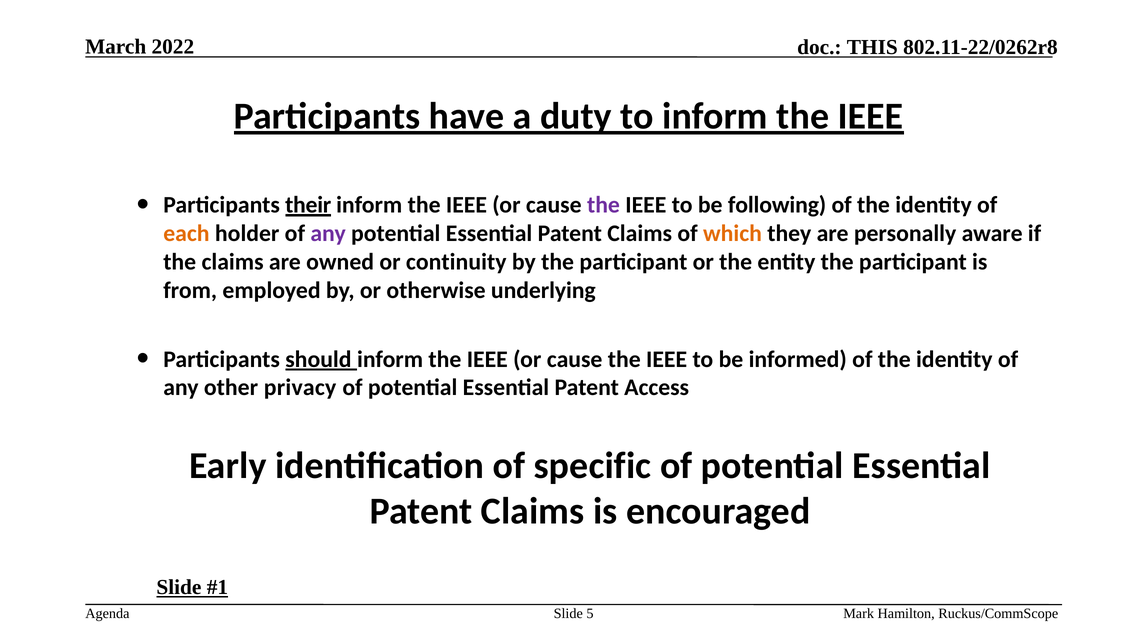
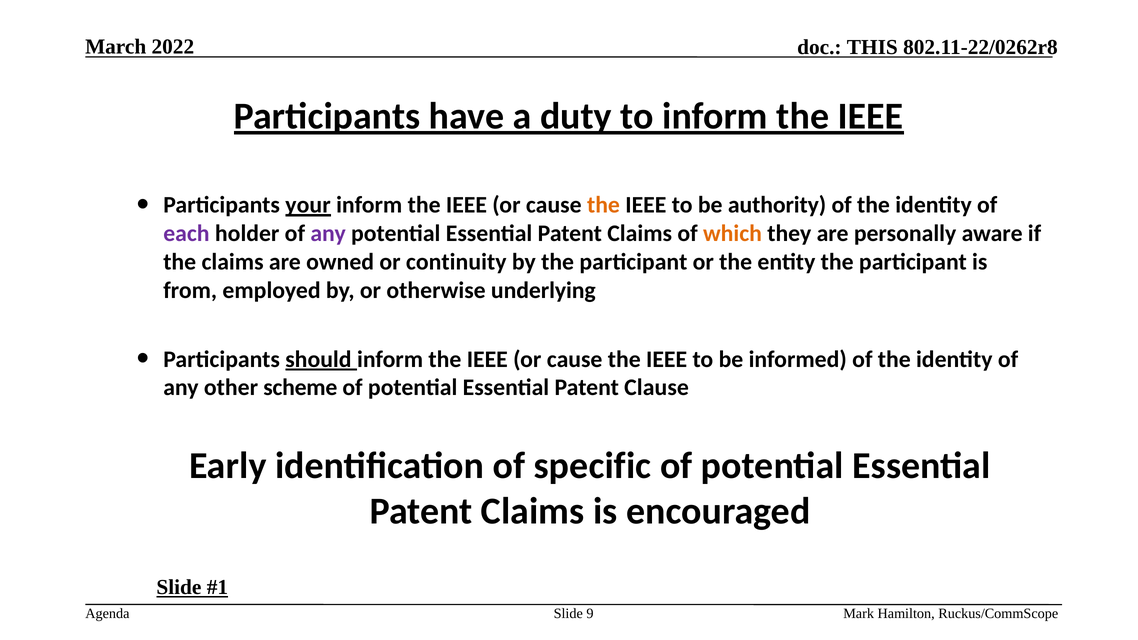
their: their -> your (308, 205)
the colour: purple -> orange (603, 205)
following: following -> authority (777, 205)
each colour: orange -> purple (186, 234)
privacy: privacy -> scheme (300, 388)
Access: Access -> Clause (657, 388)
5: 5 -> 9 (590, 614)
